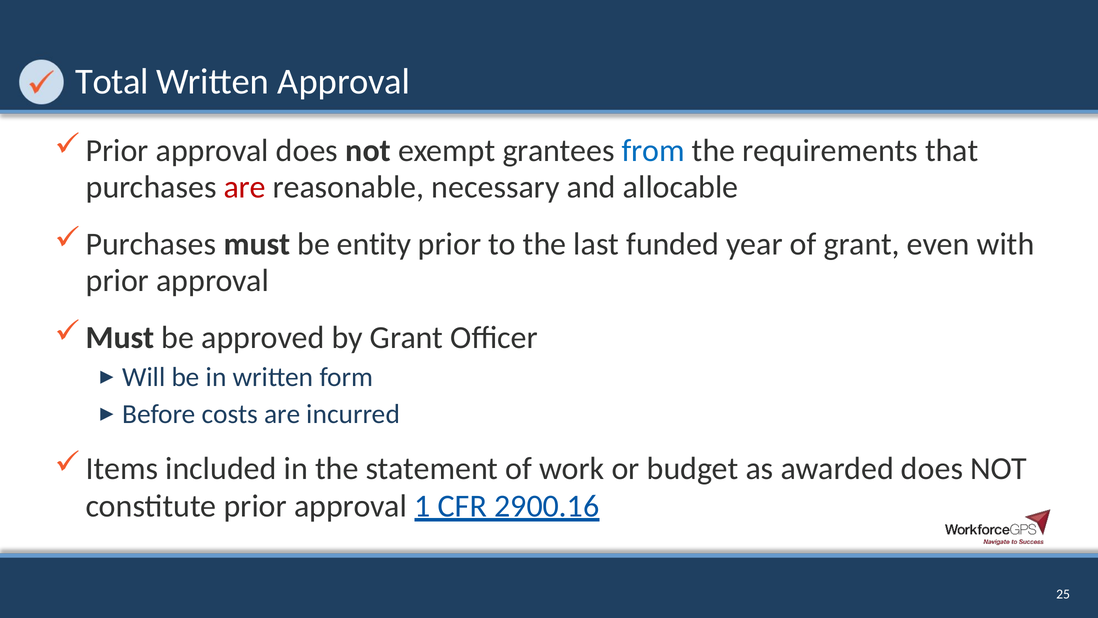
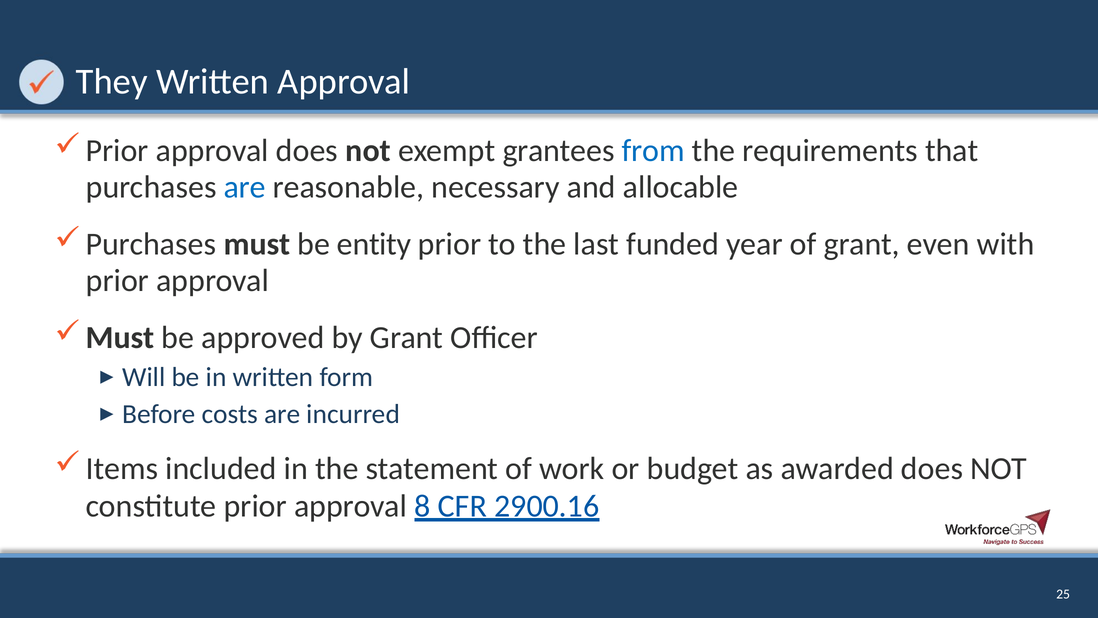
Total: Total -> They (112, 82)
are colour: red -> blue (245, 187)
1: 1 -> 8 (422, 506)
